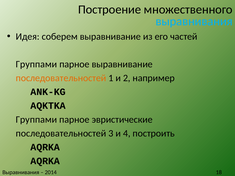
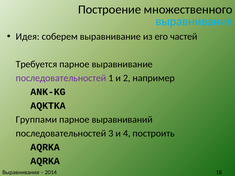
Группами: Группами -> Требуется (37, 64)
последовательностей colour: orange -> purple (61, 78)
эвристические: эвристические -> выравниваний (122, 120)
